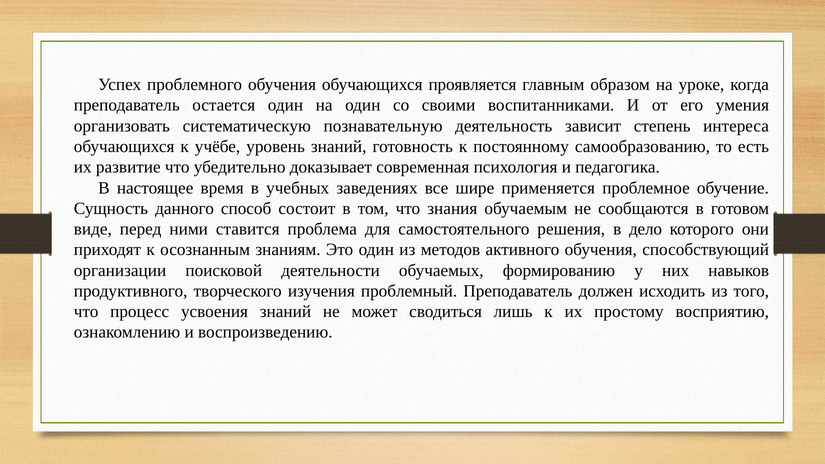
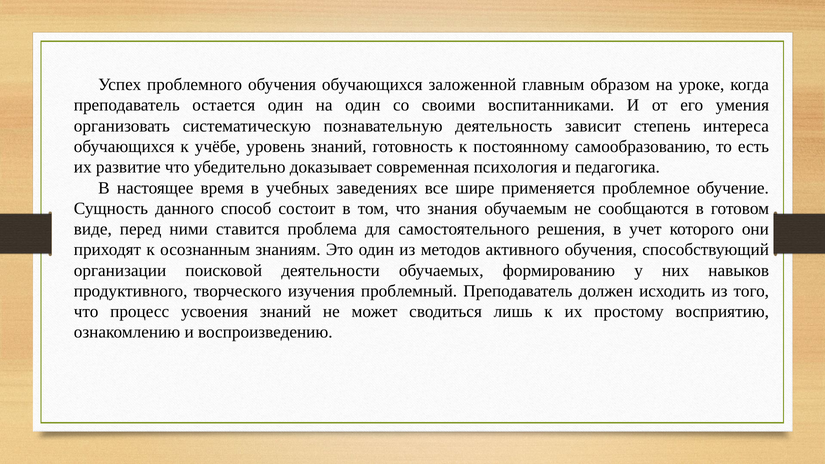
проявляется: проявляется -> заложенной (472, 85)
дело: дело -> учет (645, 229)
